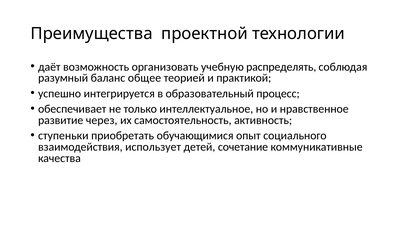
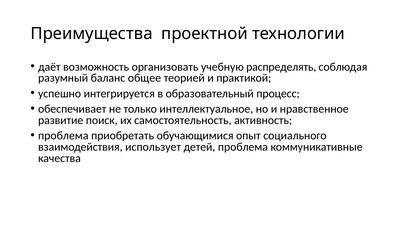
через: через -> поиск (102, 120)
ступеньки: ступеньки -> проблема (63, 135)
детей сочетание: сочетание -> проблема (243, 147)
